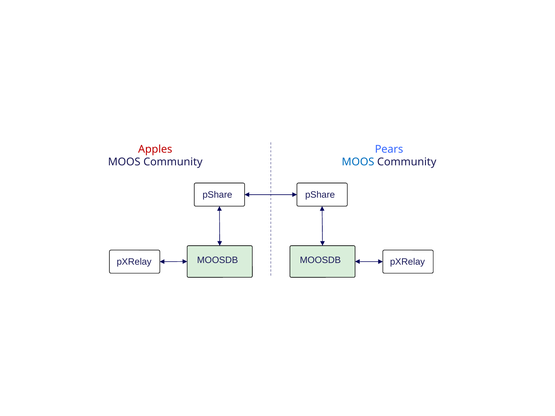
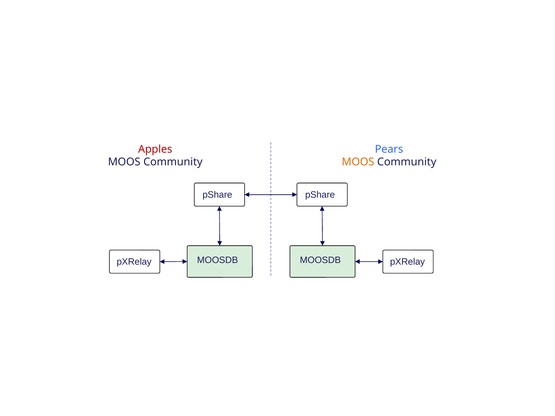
MOOS colour: blue -> orange (358, 162)
